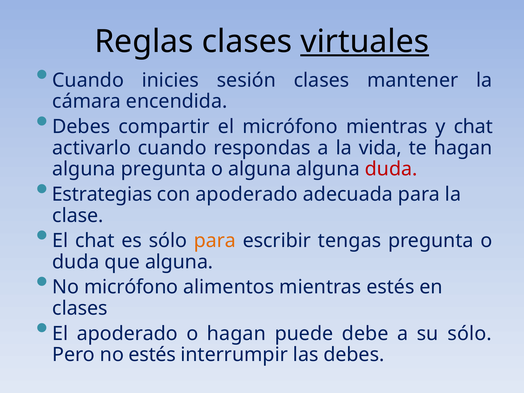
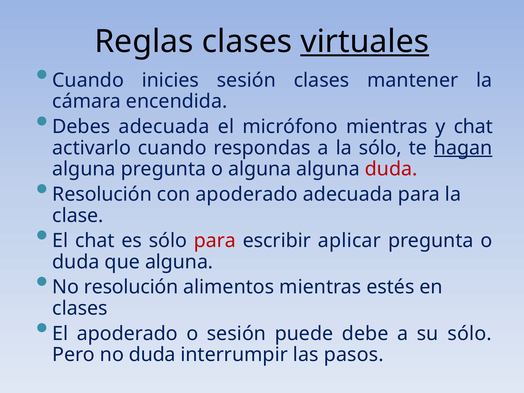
Debes compartir: compartir -> adecuada (164, 127)
la vida: vida -> sólo (380, 148)
hagan underline: none -> present (463, 148)
Estrategias: Estrategias -> Resolución (102, 194)
para colour: orange -> red (215, 241)
tengas: tengas -> aplicar (349, 241)
No micrófono: micrófono -> resolución (131, 287)
o hagan: hagan -> sesión (236, 334)
no estés: estés -> duda (152, 355)
las debes: debes -> pasos (354, 355)
